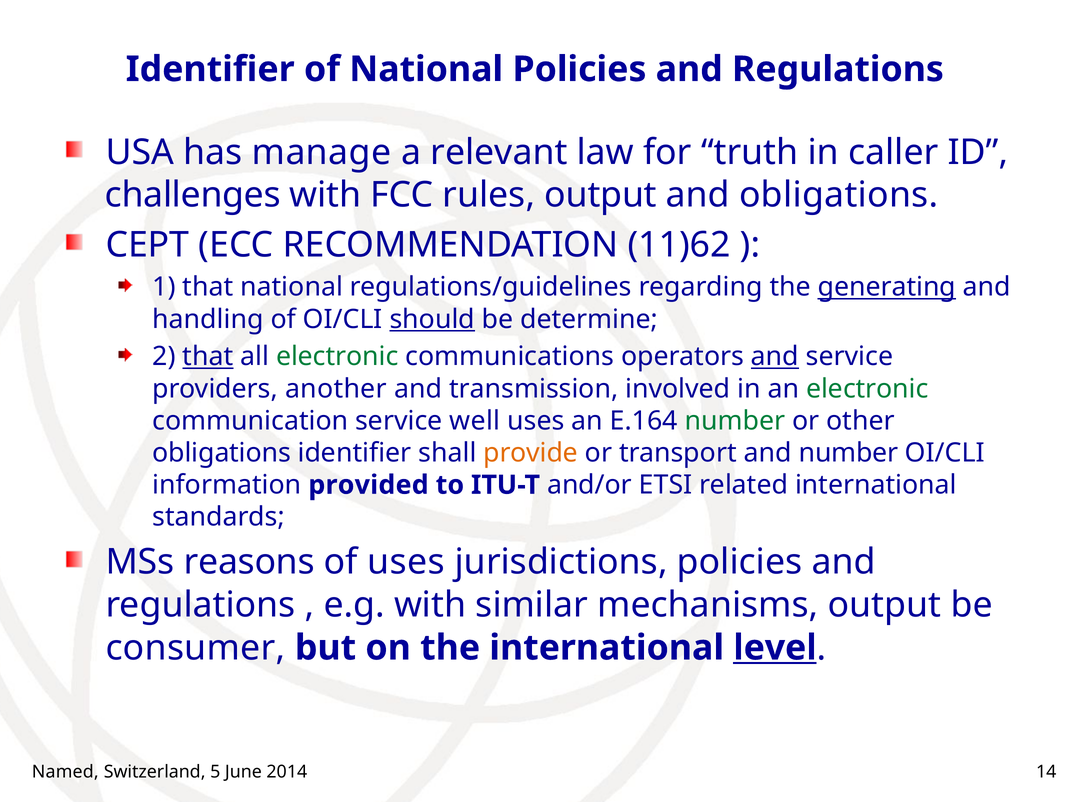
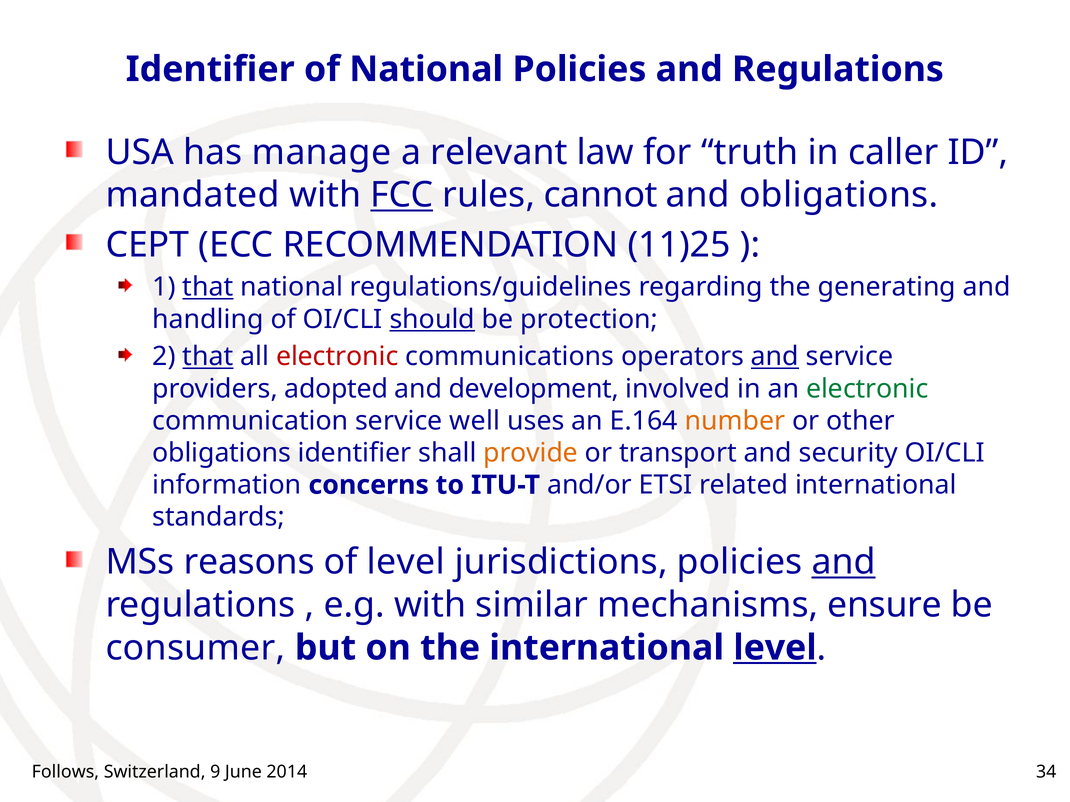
challenges: challenges -> mandated (193, 195)
FCC underline: none -> present (402, 195)
rules output: output -> cannot (601, 195)
11)62: 11)62 -> 11)25 (679, 245)
that underline: none -> present (208, 287)
generating underline: present -> none (887, 287)
determine: determine -> protection (589, 319)
electronic colour: green -> red (337, 357)
another: another -> adopted (336, 389)
transmission: transmission -> development (534, 389)
number colour: green -> orange (735, 421)
and number: number -> security (848, 453)
provided: provided -> concerns (369, 485)
of uses: uses -> level (406, 563)
and underline: none -> present (844, 563)
mechanisms output: output -> ensure (885, 605)
Named: Named -> Follows (65, 772)
5: 5 -> 9 (215, 772)
14: 14 -> 34 (1046, 772)
